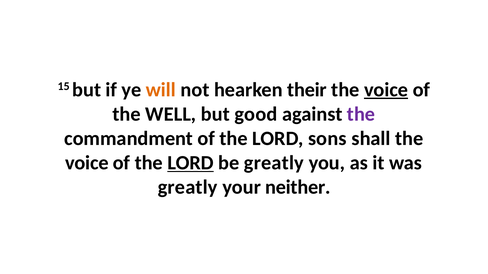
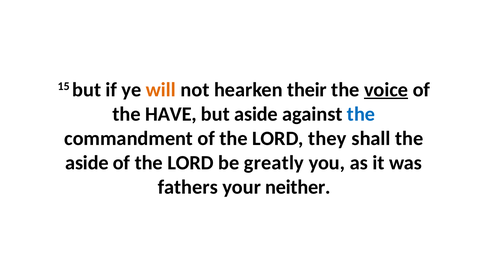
WELL: WELL -> HAVE (171, 114)
but good: good -> aside (256, 114)
the colour: purple -> blue (361, 114)
sons: sons -> they (327, 139)
voice: voice -> aside (87, 163)
LORD underline: present -> none (191, 163)
greatly: greatly -> fathers (188, 187)
